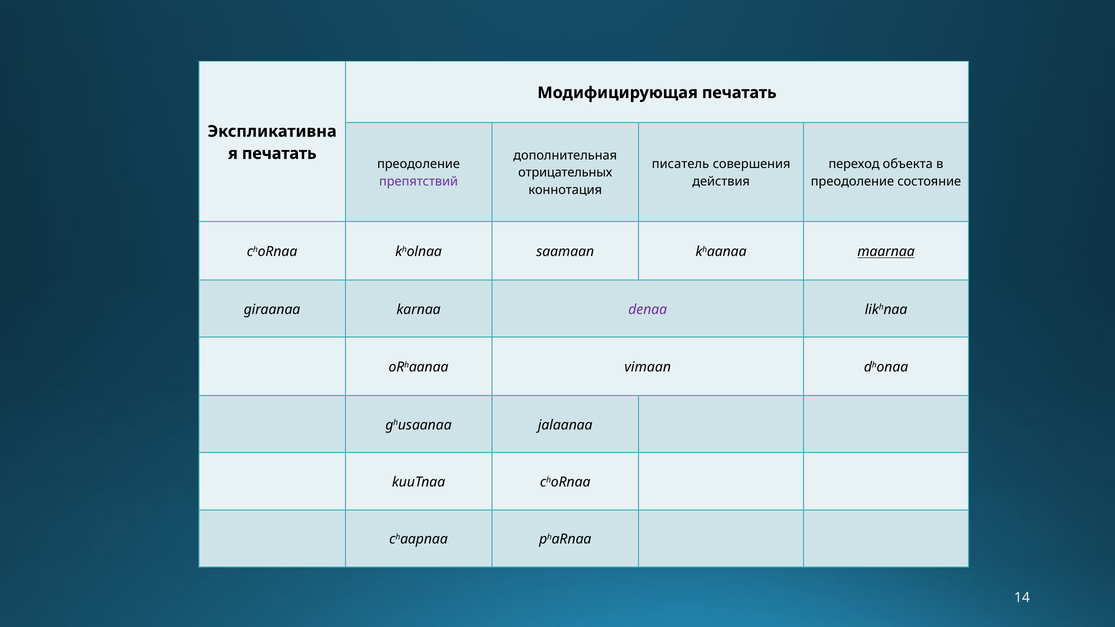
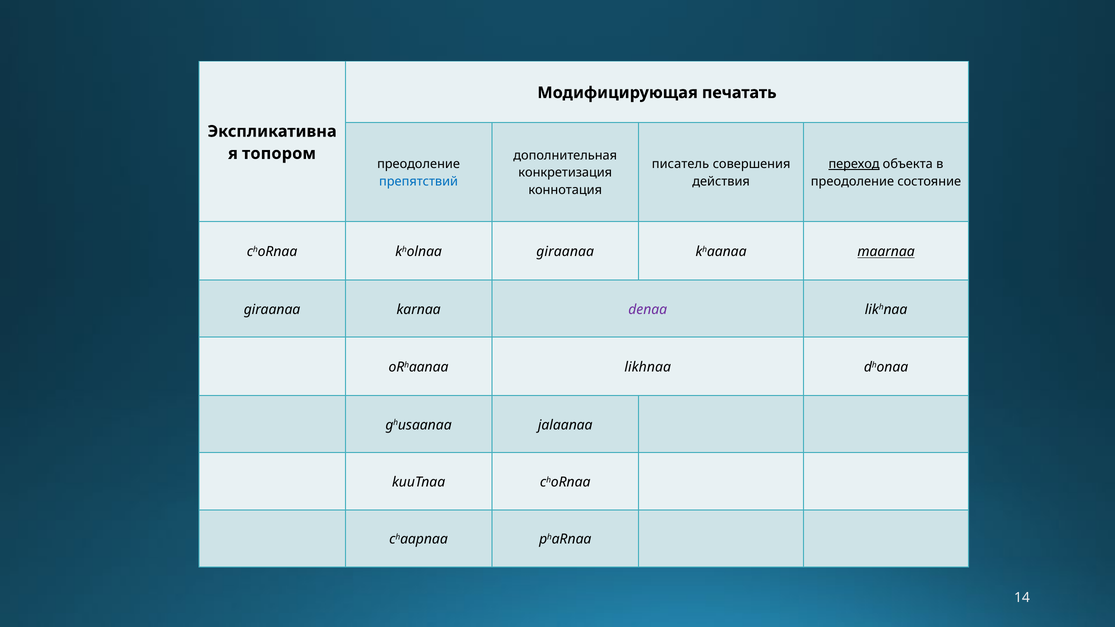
печатать: печатать -> топором (279, 154)
переход underline: none -> present (854, 164)
отрицательных: отрицательных -> конкретизация (565, 173)
препятствий colour: purple -> blue (419, 182)
kholnaa saamaan: saamaan -> giraanaa (565, 252)
oRhaanaa vimaan: vimaan -> likhnaa (648, 367)
